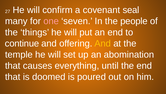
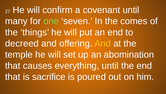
covenant seal: seal -> until (131, 10)
one colour: pink -> light green (51, 21)
people: people -> comes (134, 21)
continue: continue -> decreed (22, 43)
doomed: doomed -> sacrifice (49, 76)
